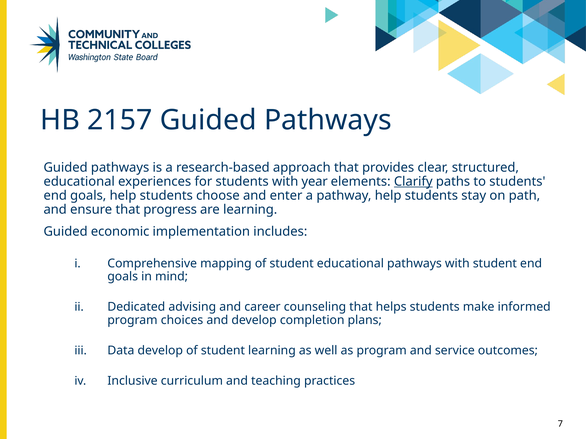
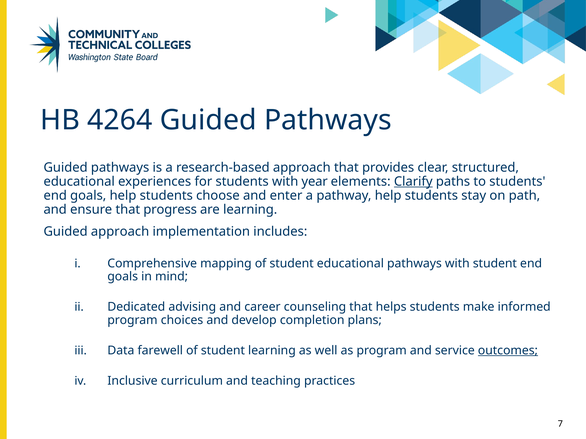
2157: 2157 -> 4264 (120, 120)
Guided economic: economic -> approach (120, 232)
Data develop: develop -> farewell (160, 351)
outcomes underline: none -> present (508, 351)
